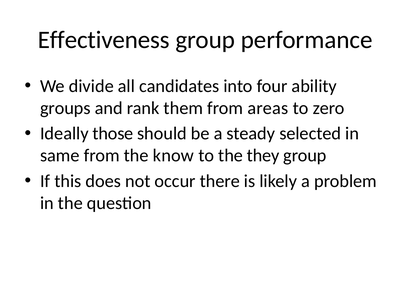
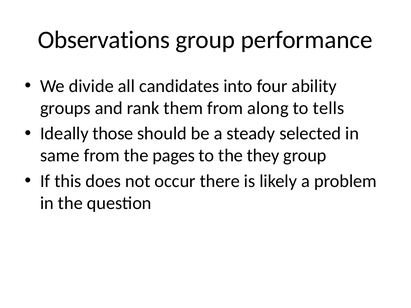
Effectiveness: Effectiveness -> Observations (104, 40)
areas: areas -> along (268, 108)
zero: zero -> tells (329, 108)
know: know -> pages (174, 156)
